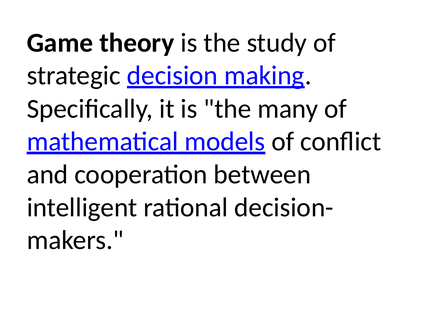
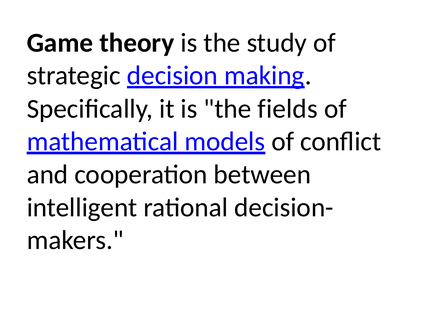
many: many -> fields (288, 109)
